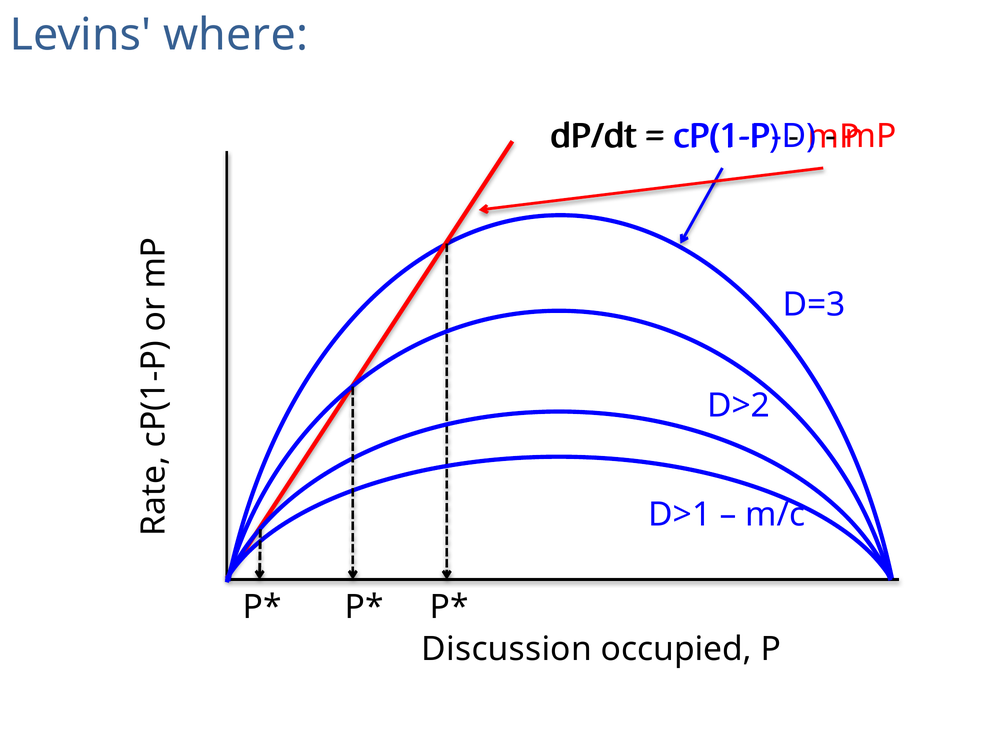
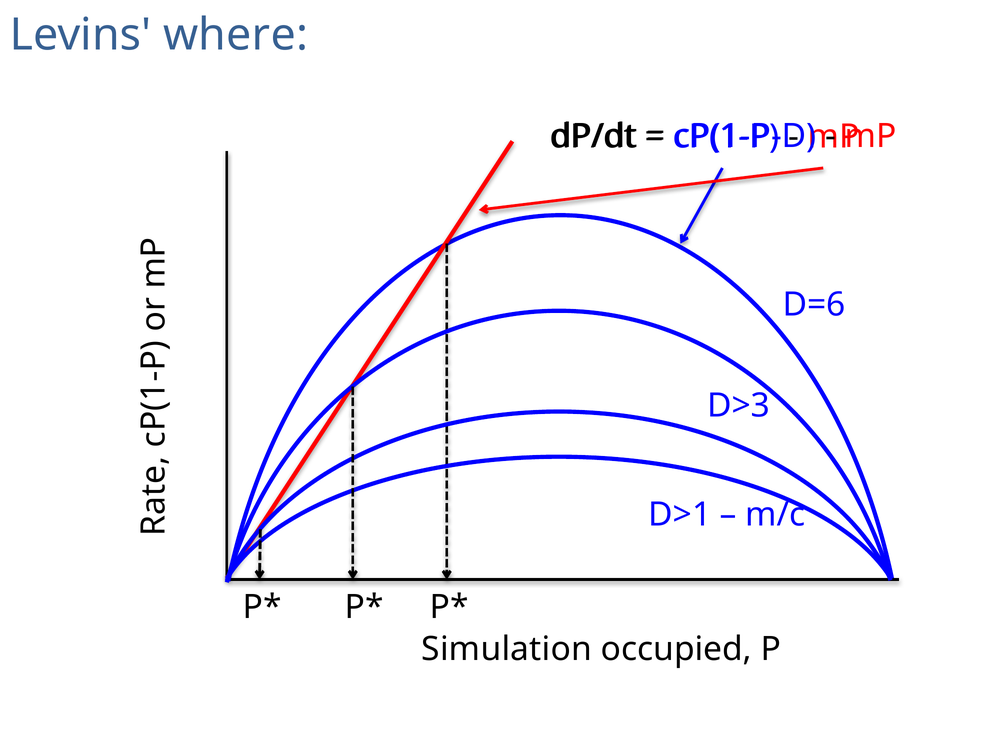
D=3: D=3 -> D=6 (814, 305)
D>2: D>2 -> D>3 (739, 405)
Discussion: Discussion -> Simulation (507, 649)
